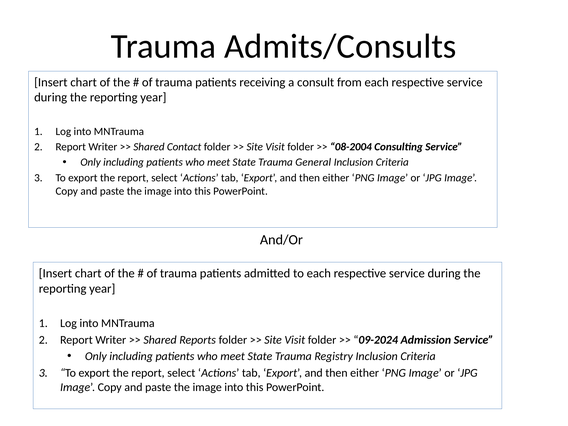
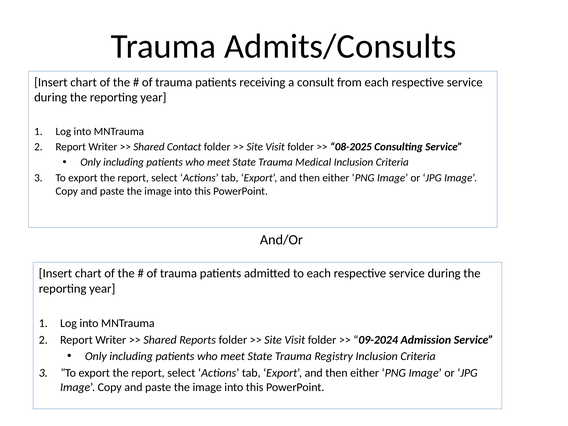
08-2004: 08-2004 -> 08-2025 (351, 147)
General: General -> Medical (313, 162)
